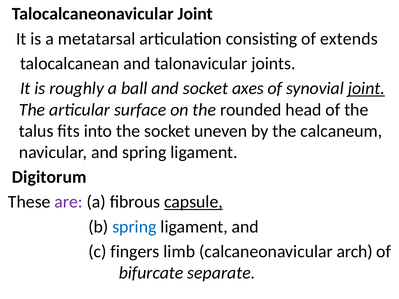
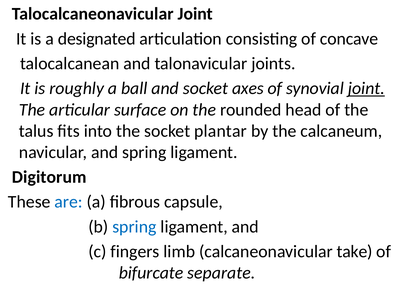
metatarsal: metatarsal -> designated (97, 39)
extends: extends -> concave (349, 39)
uneven: uneven -> plantar (221, 131)
are colour: purple -> blue (69, 202)
capsule underline: present -> none (193, 202)
arch: arch -> take (355, 252)
